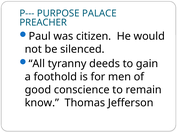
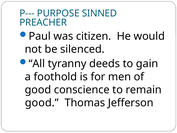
PALACE: PALACE -> SINNED (99, 13)
know: know -> good (42, 103)
